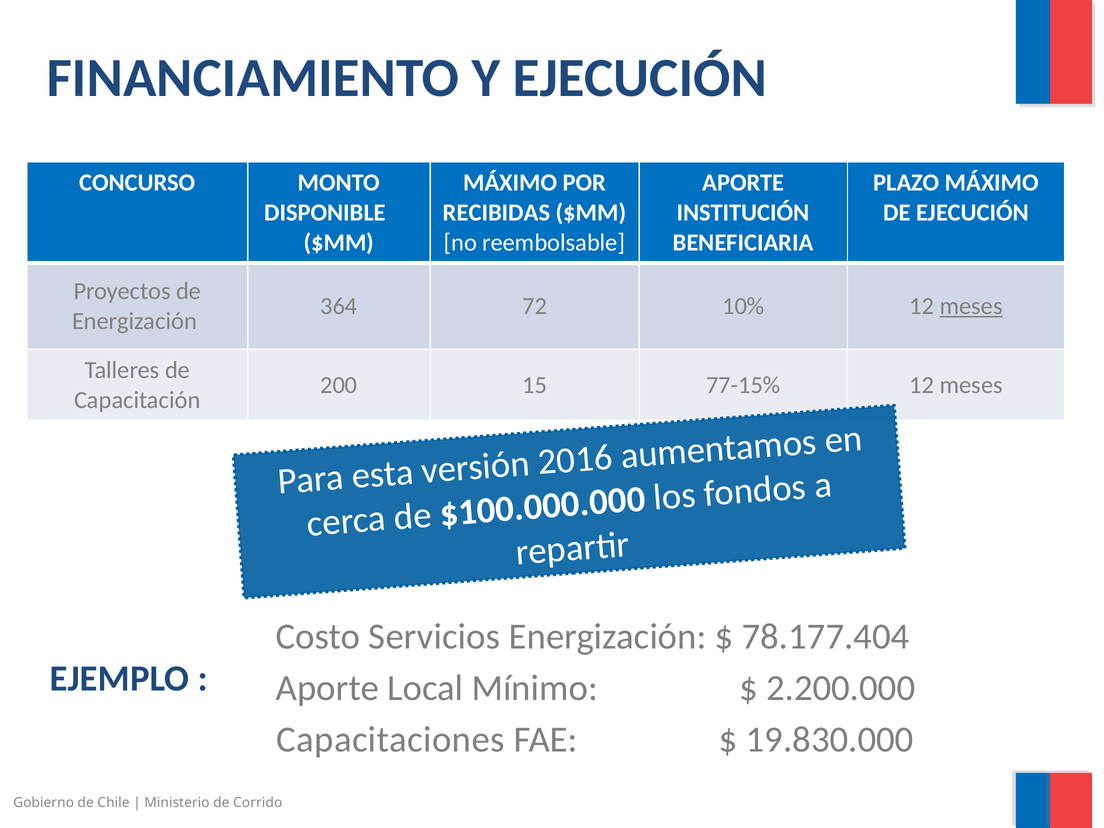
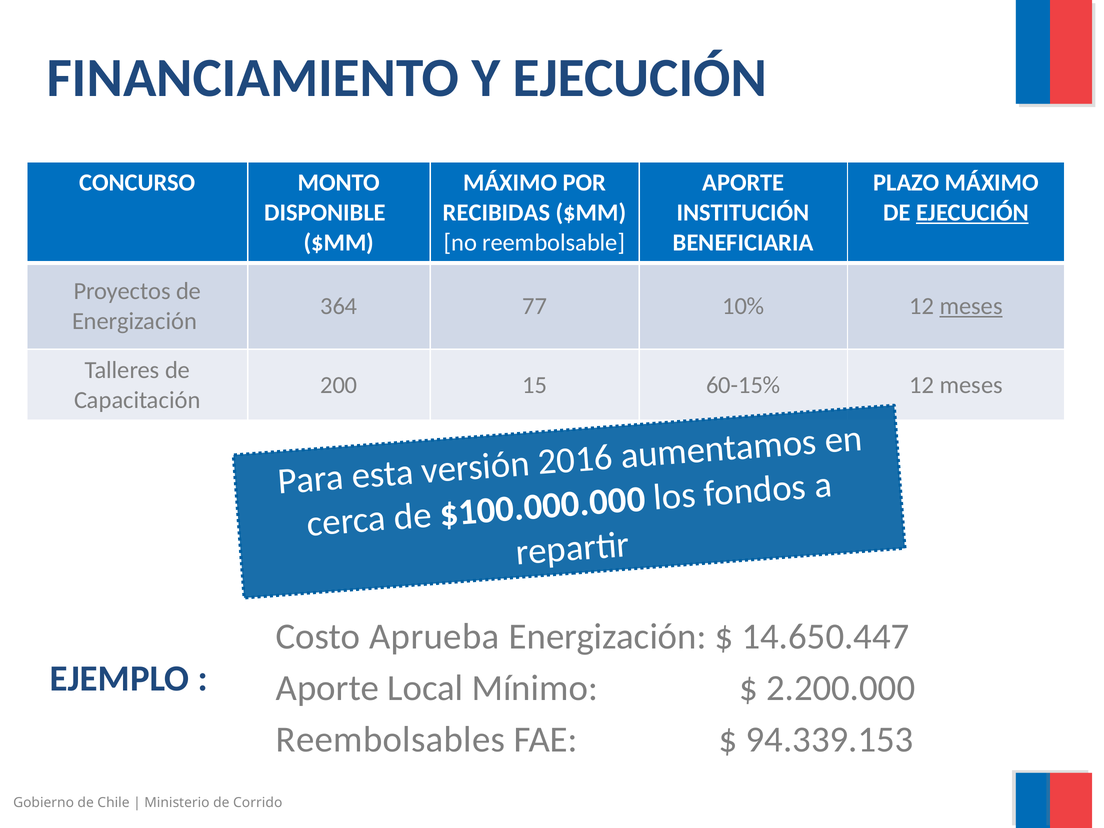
EJECUCIÓN underline: none -> present (972, 213)
72: 72 -> 77 (535, 306)
77-15%: 77-15% -> 60-15% (743, 385)
Servicios: Servicios -> Aprueba (434, 637)
78.177.404: 78.177.404 -> 14.650.447 (826, 637)
Capacitaciones: Capacitaciones -> Reembolsables (391, 740)
19.830.000: 19.830.000 -> 94.339.153 (830, 740)
